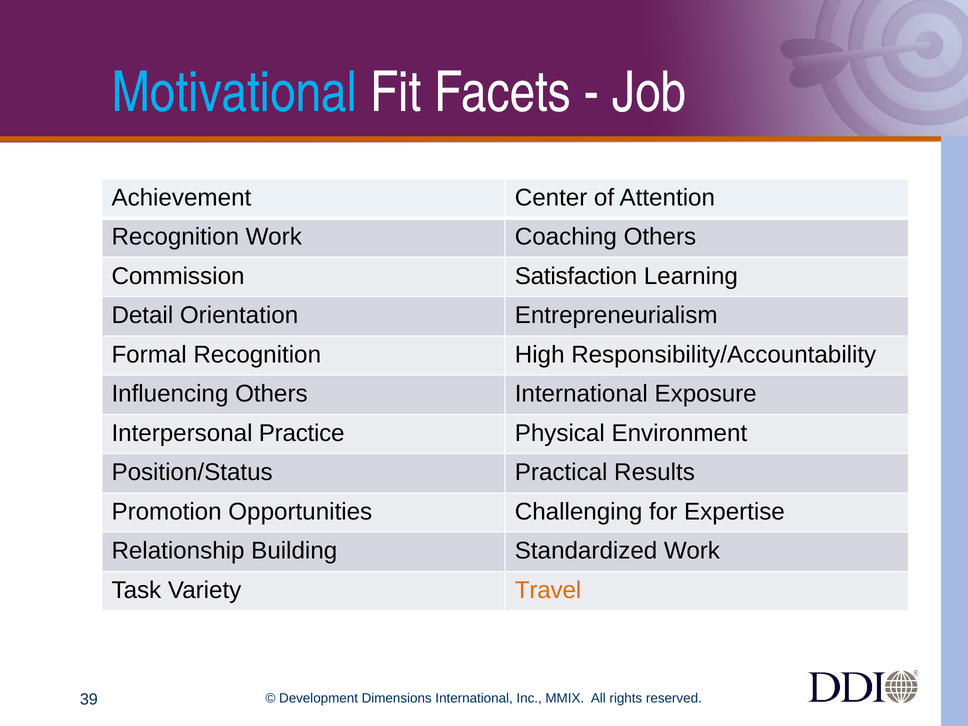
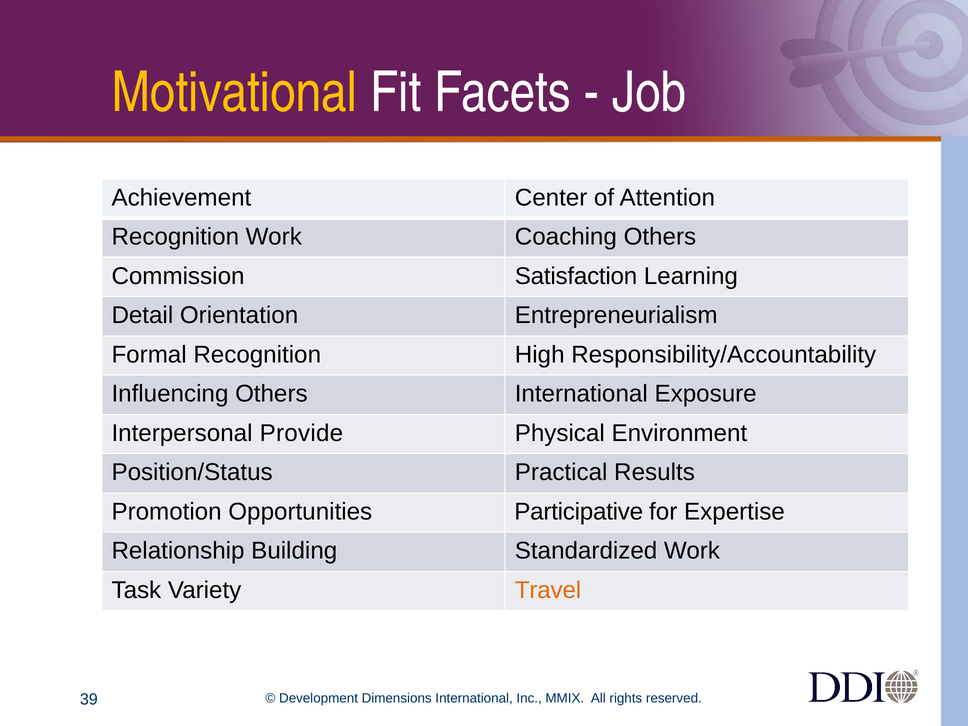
Motivational colour: light blue -> yellow (234, 92)
Practice: Practice -> Provide (301, 433)
Challenging: Challenging -> Participative (579, 512)
